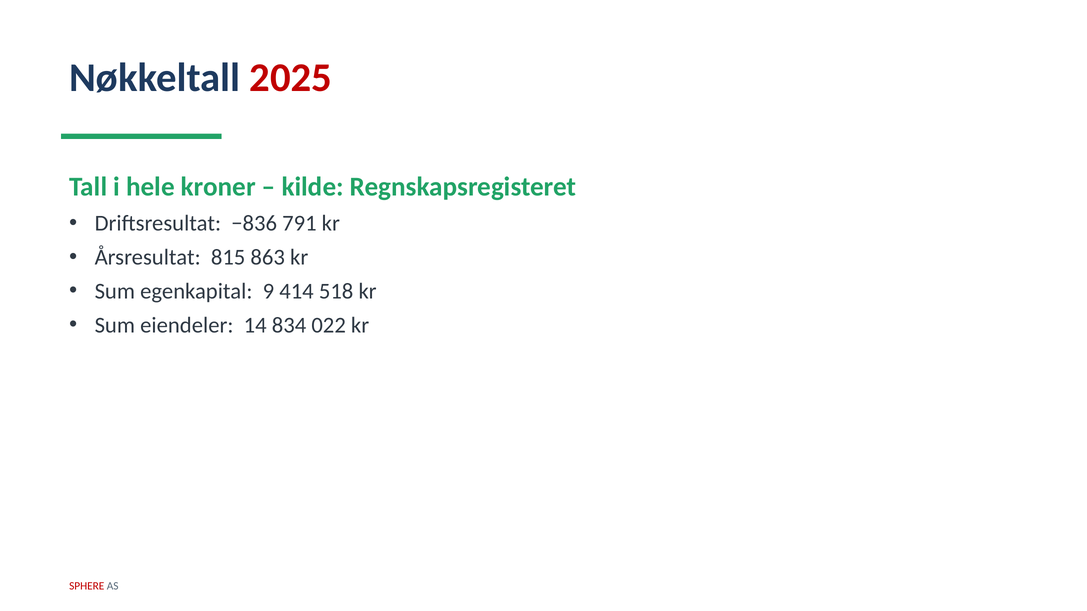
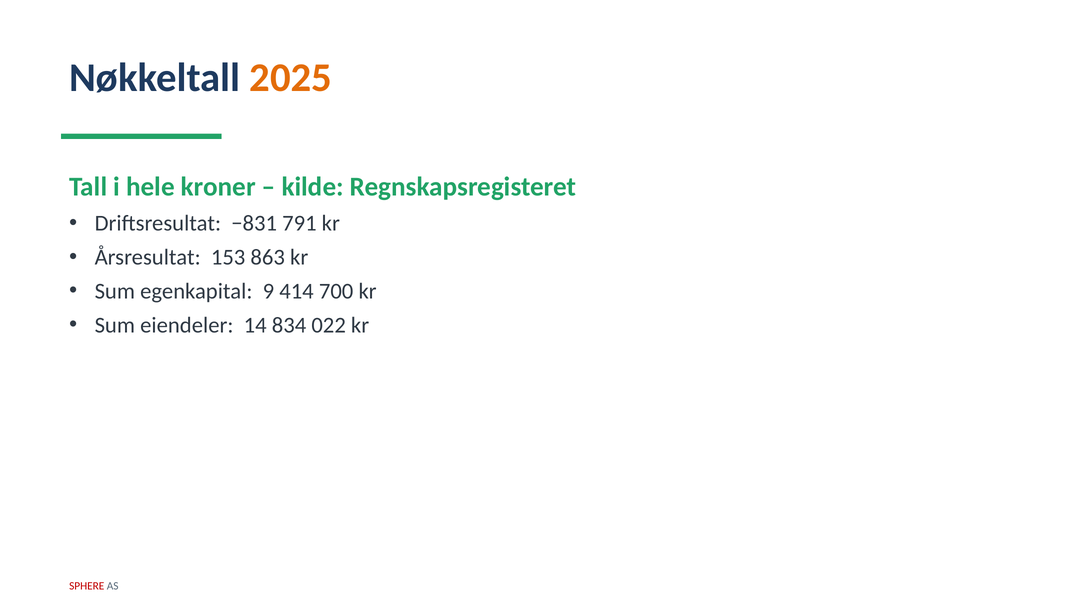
2025 colour: red -> orange (291, 78)
−836: −836 -> −831 (254, 224)
815: 815 -> 153 (228, 258)
518: 518 -> 700 (336, 291)
